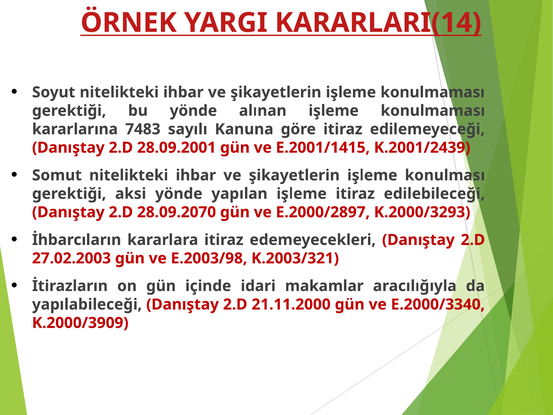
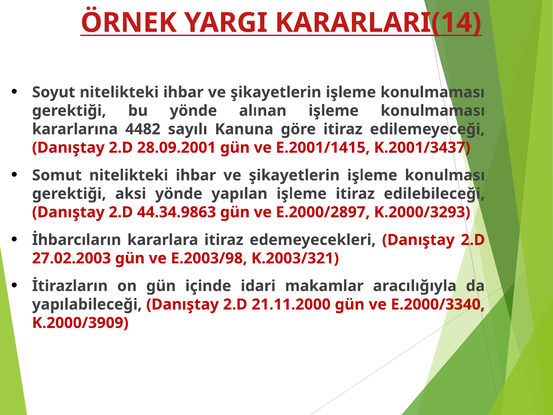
7483: 7483 -> 4482 (143, 129)
K.2001/2439: K.2001/2439 -> K.2001/3437 (422, 148)
28.09.2070: 28.09.2070 -> 44.34.9863 (177, 212)
